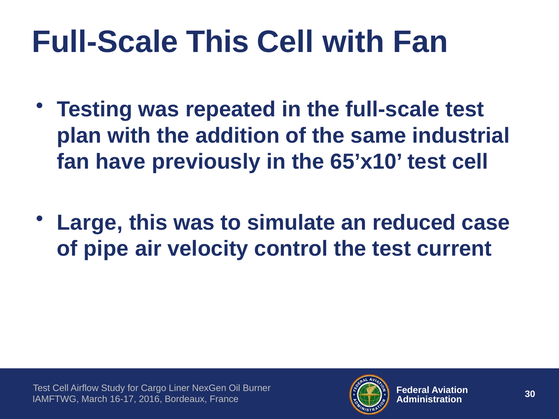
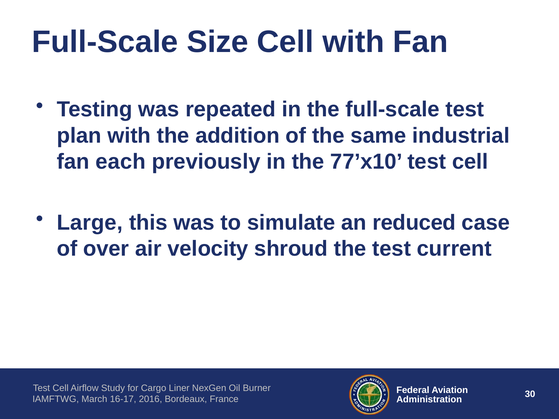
Full-Scale This: This -> Size (218, 42)
have: have -> each (121, 162)
65’x10: 65’x10 -> 77’x10 (366, 162)
pipe: pipe -> over (106, 249)
control: control -> shroud (291, 249)
